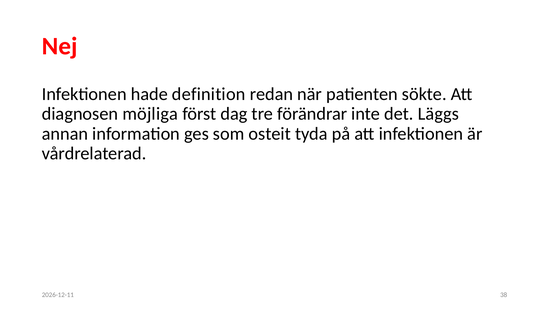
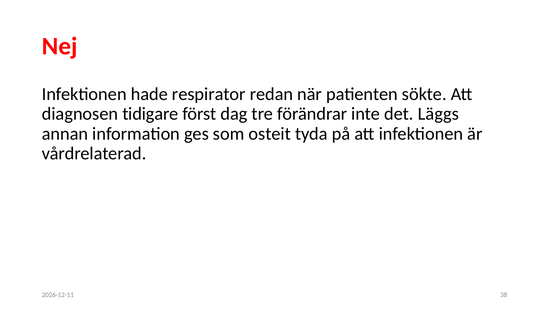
definition: definition -> respirator (209, 94)
möjliga: möjliga -> tidigare (150, 114)
